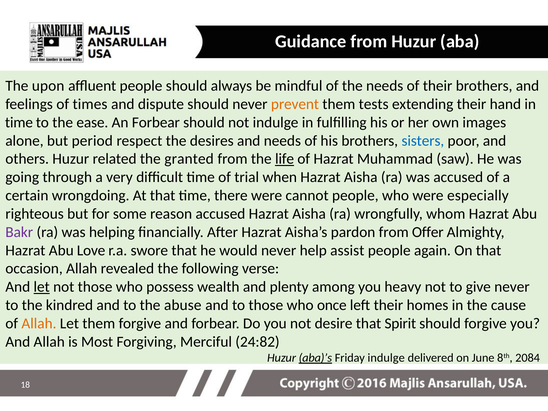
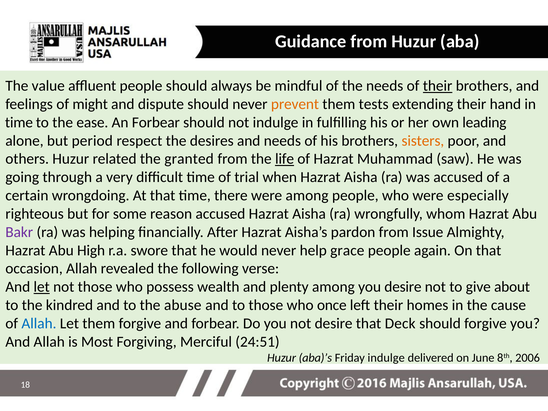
upon: upon -> value (48, 86)
their underline: none -> present (438, 86)
times: times -> might (90, 104)
images: images -> leading (484, 122)
sisters colour: blue -> orange (423, 141)
were cannot: cannot -> among (307, 196)
Offer: Offer -> Issue (428, 232)
Love: Love -> High (91, 250)
assist: assist -> grace (347, 250)
you heavy: heavy -> desire (403, 287)
give never: never -> about (512, 287)
Allah colour: orange -> blue (39, 323)
Spirit: Spirit -> Deck (400, 323)
24:82: 24:82 -> 24:51 (258, 342)
aba)’s underline: present -> none (315, 358)
2084: 2084 -> 2006 (528, 358)
